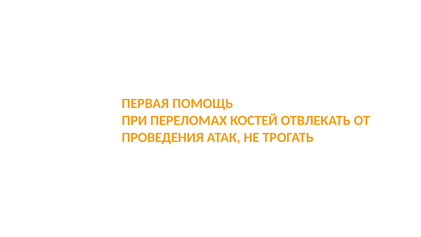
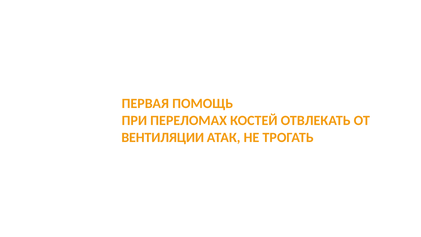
ПРОВЕДЕНИЯ: ПРОВЕДЕНИЯ -> ВЕНТИЛЯЦИИ (163, 137)
